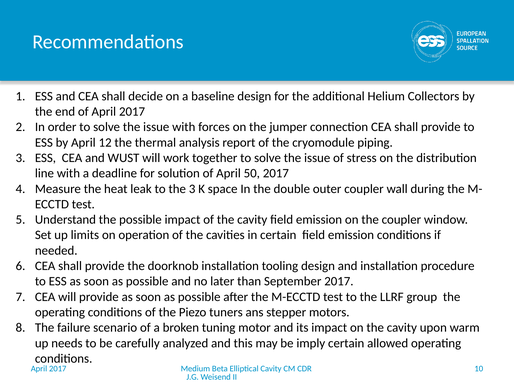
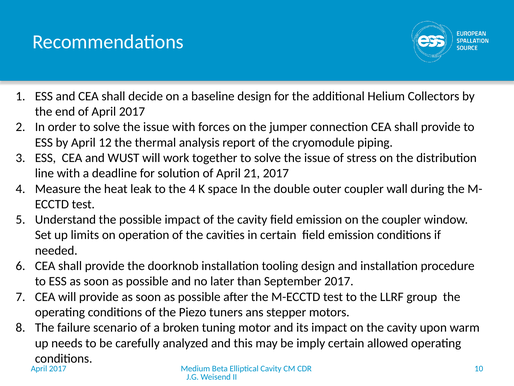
50: 50 -> 21 (252, 173)
the 3: 3 -> 4 (192, 189)
